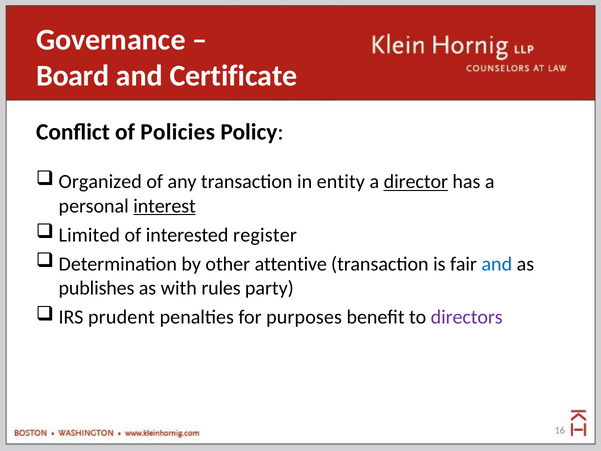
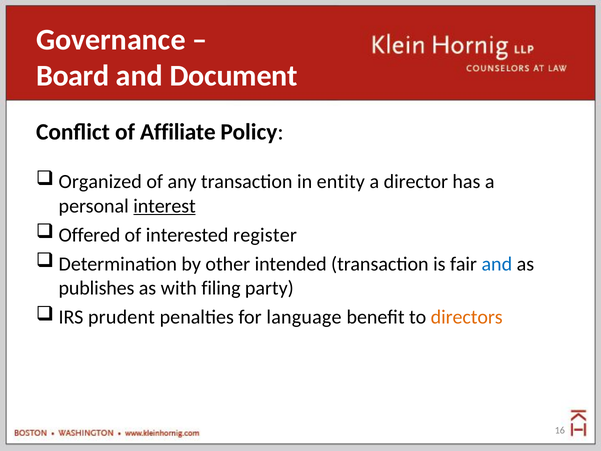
Certificate: Certificate -> Document (234, 76)
Policies: Policies -> Affiliate (178, 132)
director underline: present -> none (416, 182)
Limited: Limited -> Offered (89, 235)
attentive: attentive -> intended (291, 264)
rules: rules -> filing (221, 288)
purposes: purposes -> language (304, 317)
directors colour: purple -> orange (467, 317)
